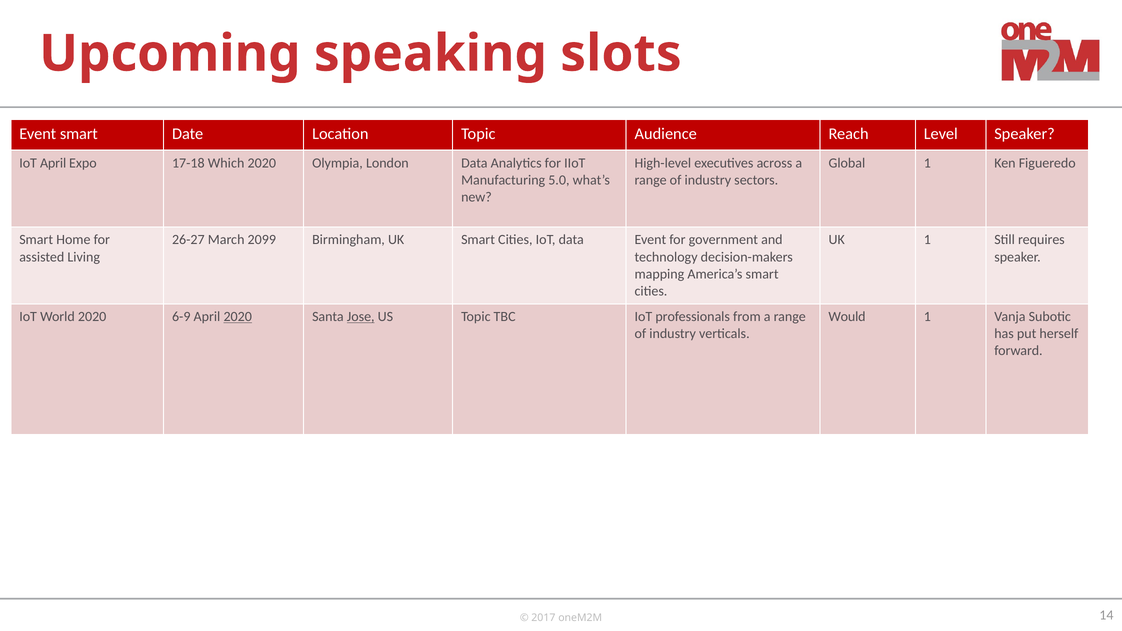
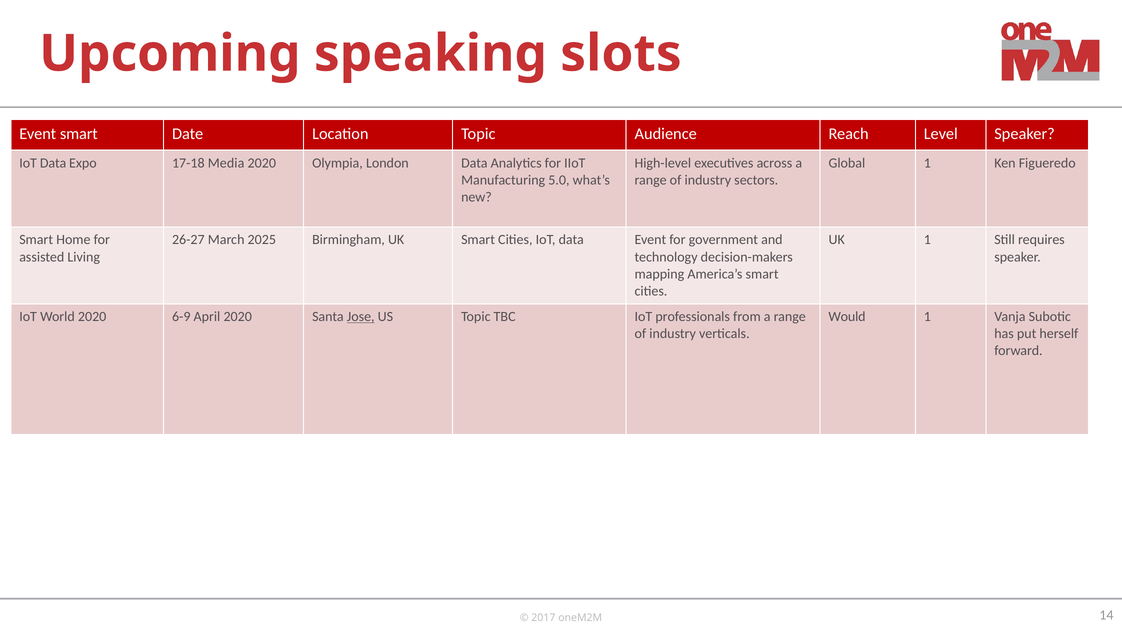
April: April -> Data (53, 163)
Which: Which -> Media (226, 163)
2099: 2099 -> 2025 (262, 240)
2020 underline: present -> none (238, 317)
